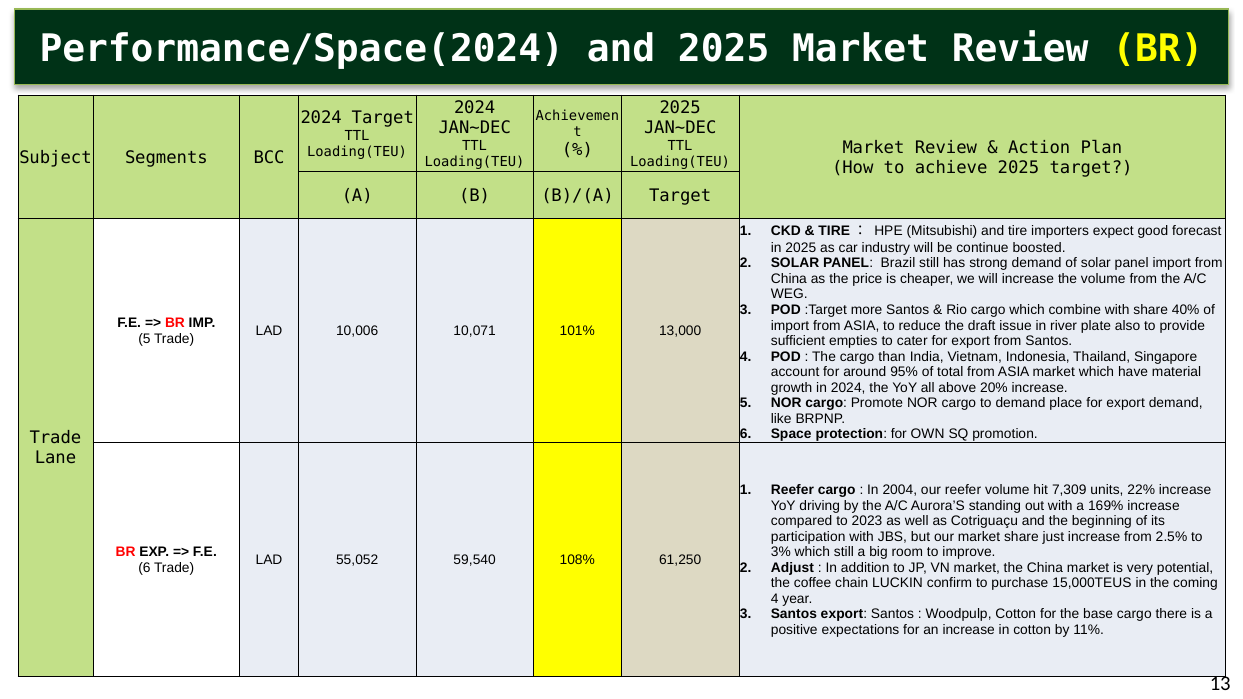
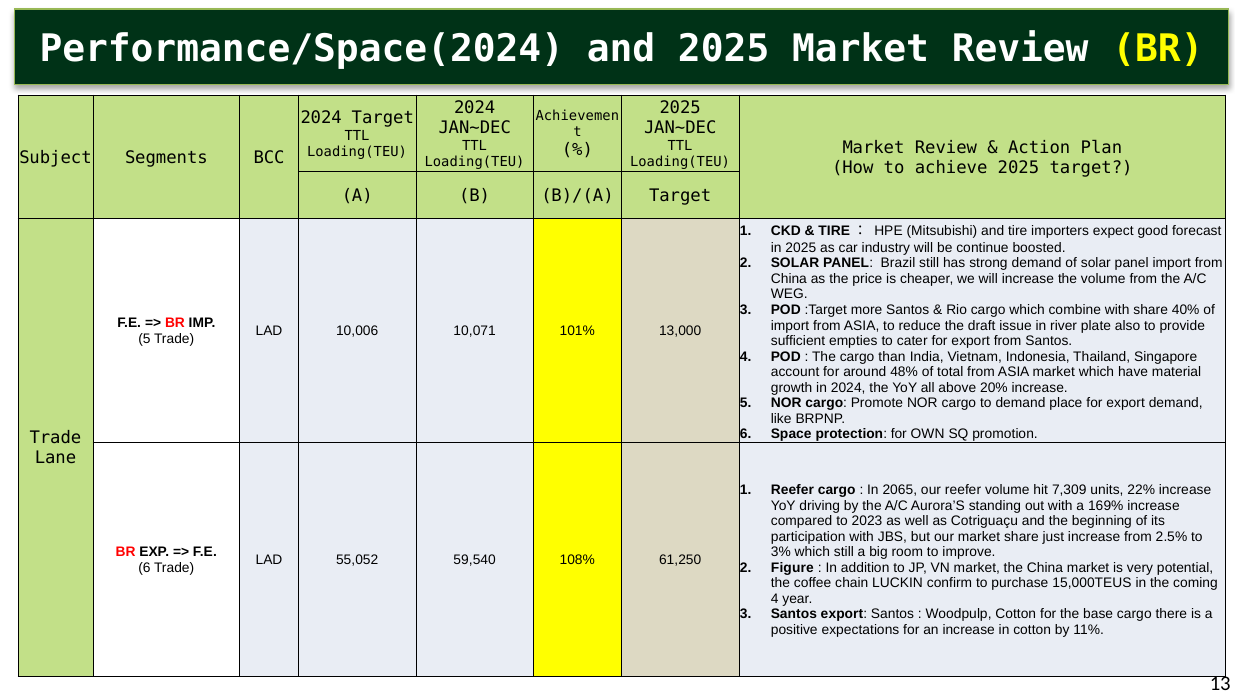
95%: 95% -> 48% (904, 372)
2004: 2004 -> 2065 (900, 490)
Adjust: Adjust -> Figure (792, 568)
